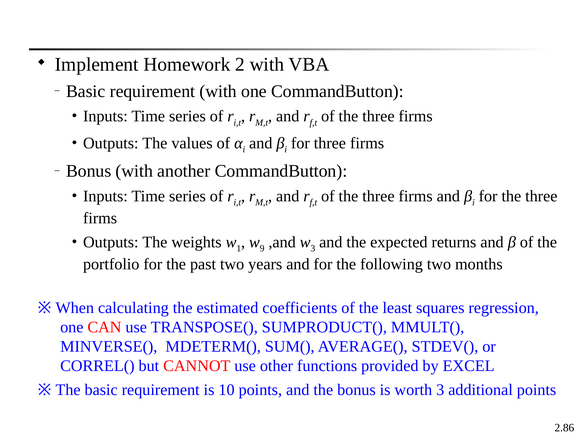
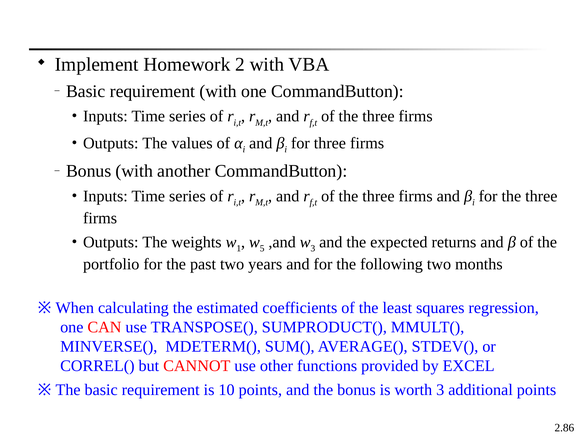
9: 9 -> 5 (262, 249)
